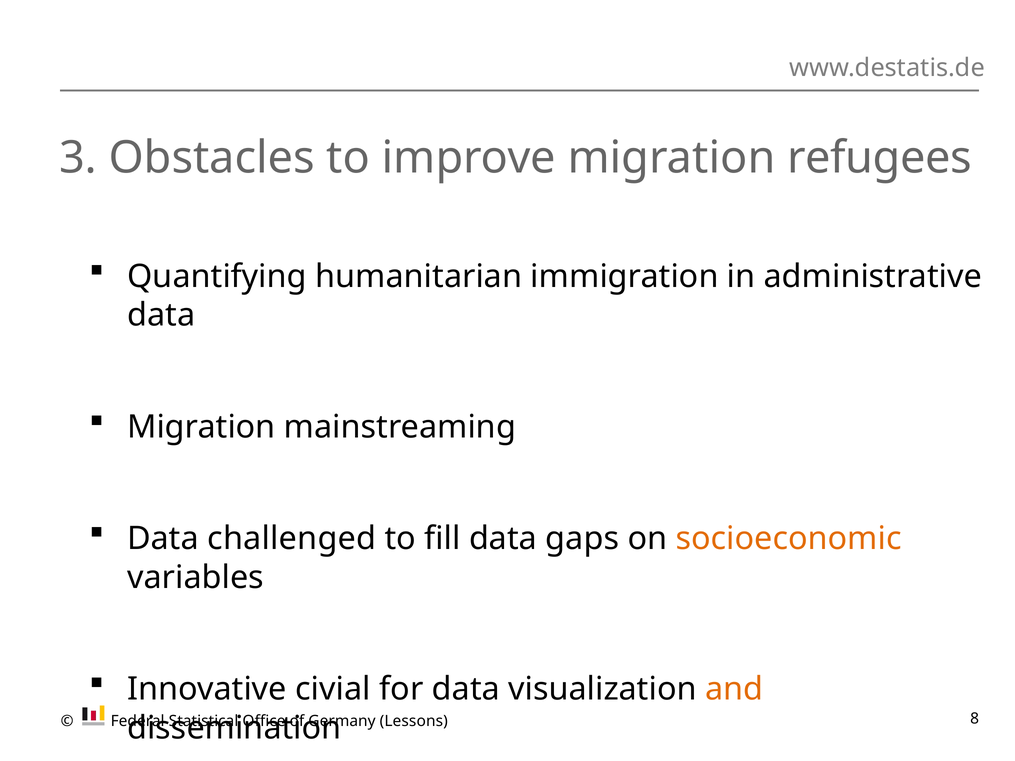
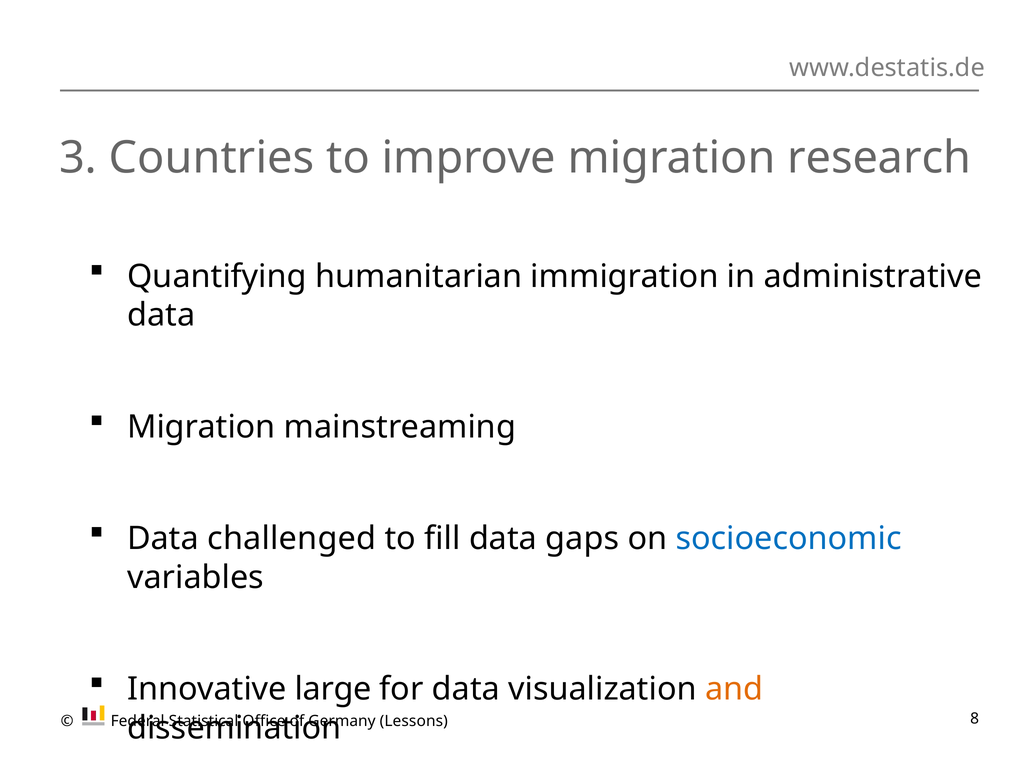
Obstacles: Obstacles -> Countries (212, 158)
refugees: refugees -> research (879, 158)
socioeconomic colour: orange -> blue (789, 539)
civial: civial -> large (333, 689)
